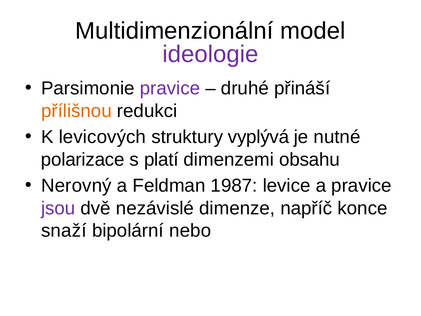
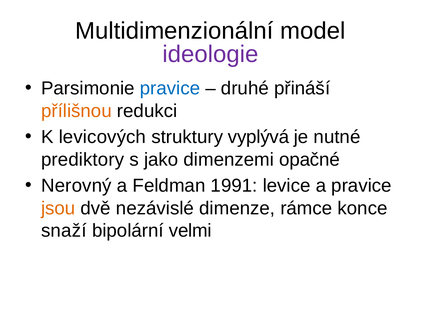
pravice colour: purple -> blue (170, 88)
polarizace: polarizace -> prediktory (83, 159)
platí: platí -> jako (161, 159)
obsahu: obsahu -> opačné (310, 159)
1987: 1987 -> 1991 (234, 186)
jsou colour: purple -> orange (58, 208)
napříč: napříč -> rámce (306, 208)
nebo: nebo -> velmi (190, 231)
